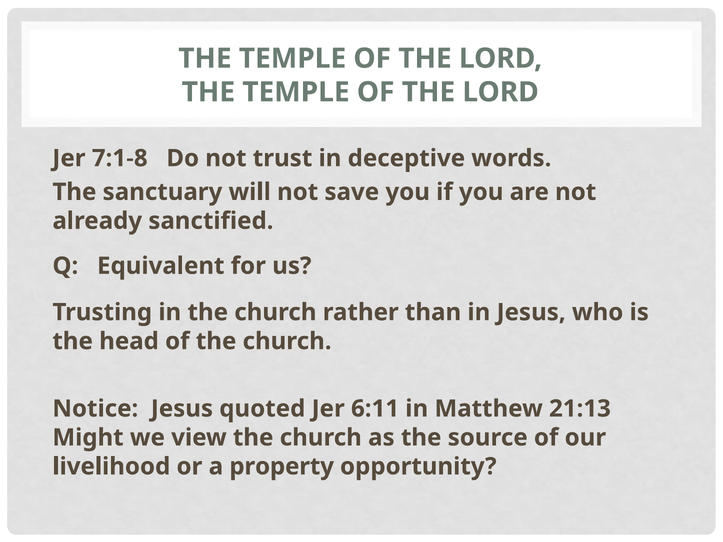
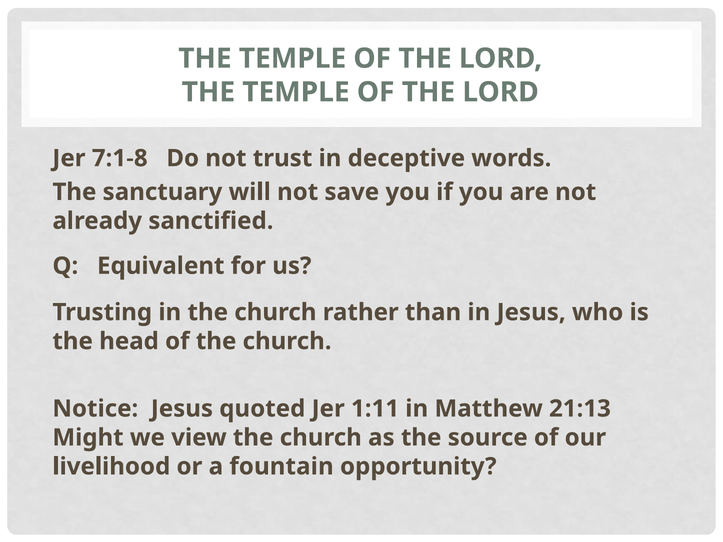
6:11: 6:11 -> 1:11 (375, 409)
property: property -> fountain (282, 467)
